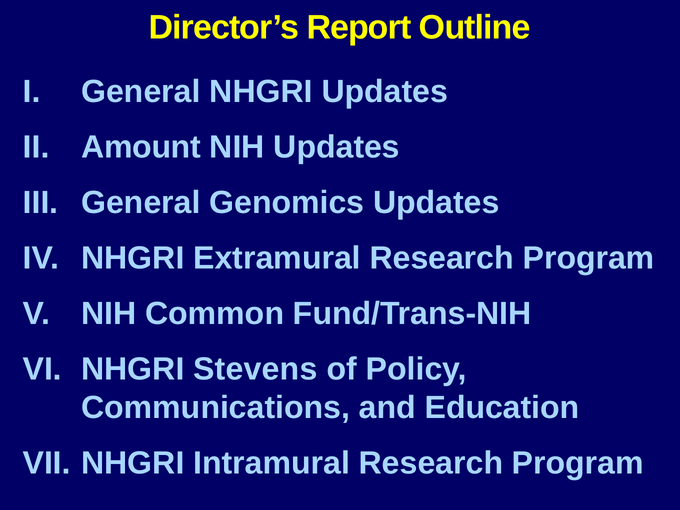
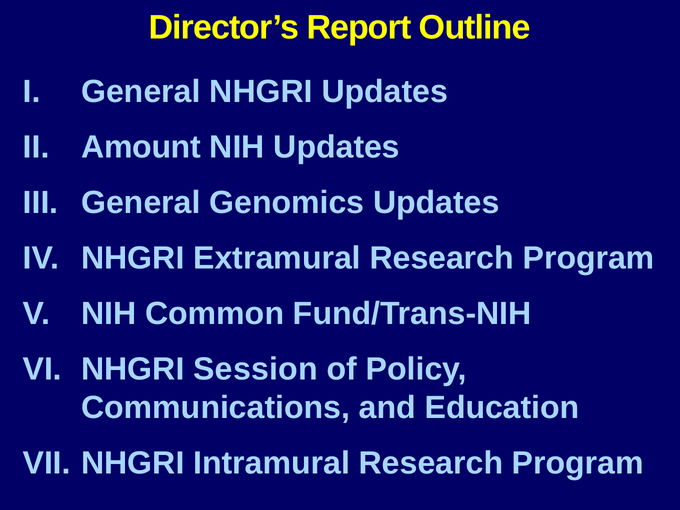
Stevens: Stevens -> Session (255, 369)
